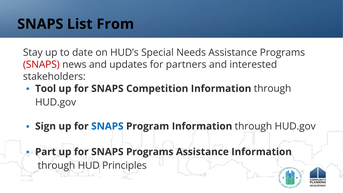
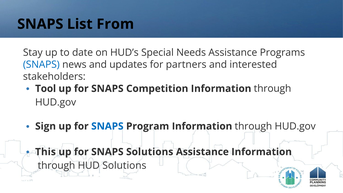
SNAPS colour: red -> blue (41, 65)
Part: Part -> This (45, 152)
SNAPS Programs: Programs -> Solutions (150, 152)
HUD Principles: Principles -> Solutions (124, 165)
